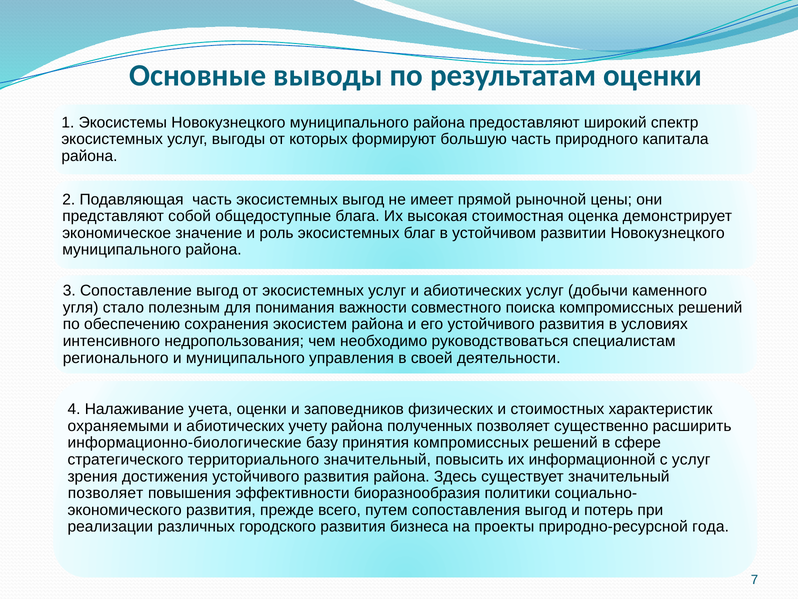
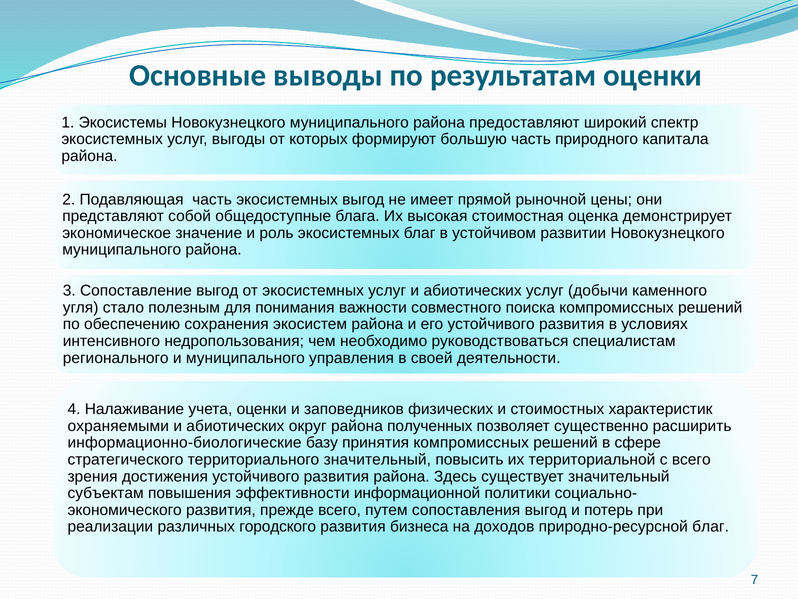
учету: учету -> округ (308, 426)
информационной: информационной -> территориальной (592, 459)
с услуг: услуг -> всего (691, 459)
позволяет: позволяет -> субъектам (106, 493)
биоразнообразия: биоразнообразия -> информационной (417, 493)
проекты: проекты -> доходов (504, 526)
природно-ресурсной года: года -> благ (711, 526)
